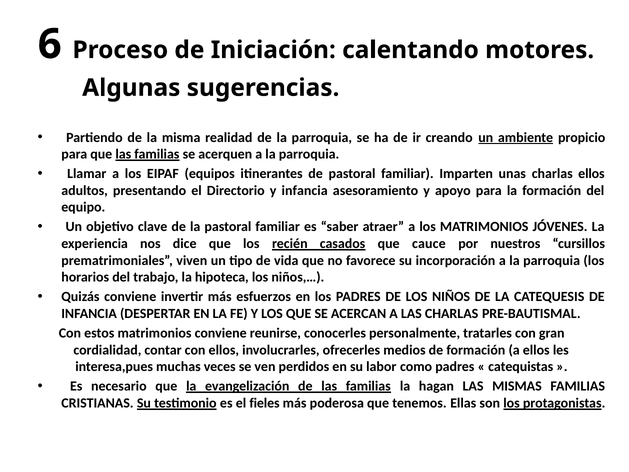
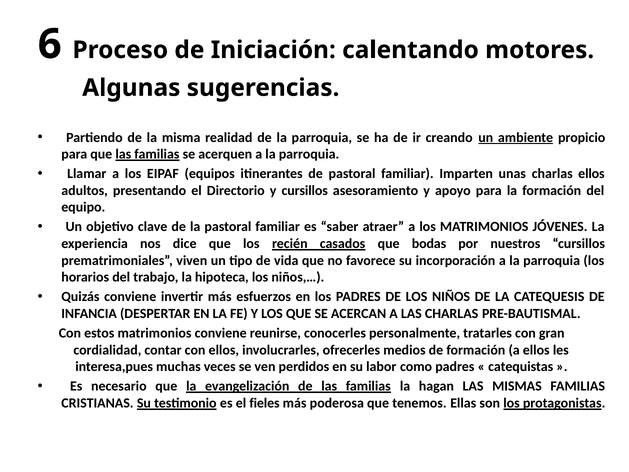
y infancia: infancia -> cursillos (305, 190)
cauce: cauce -> bodas (429, 244)
